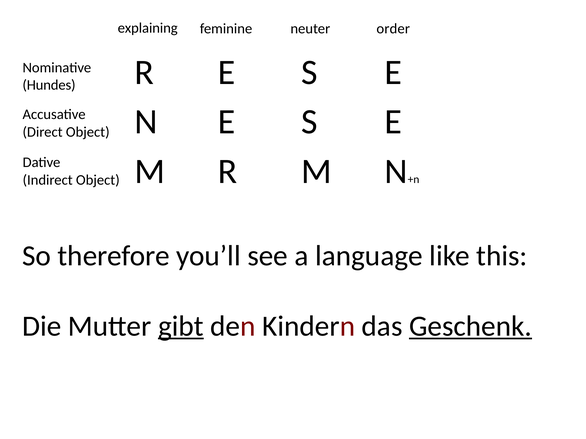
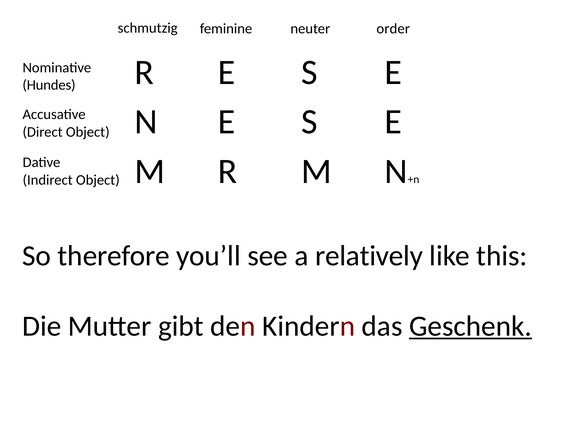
explaining: explaining -> schmutzig (148, 28)
language: language -> relatively (369, 256)
gibt underline: present -> none (181, 326)
